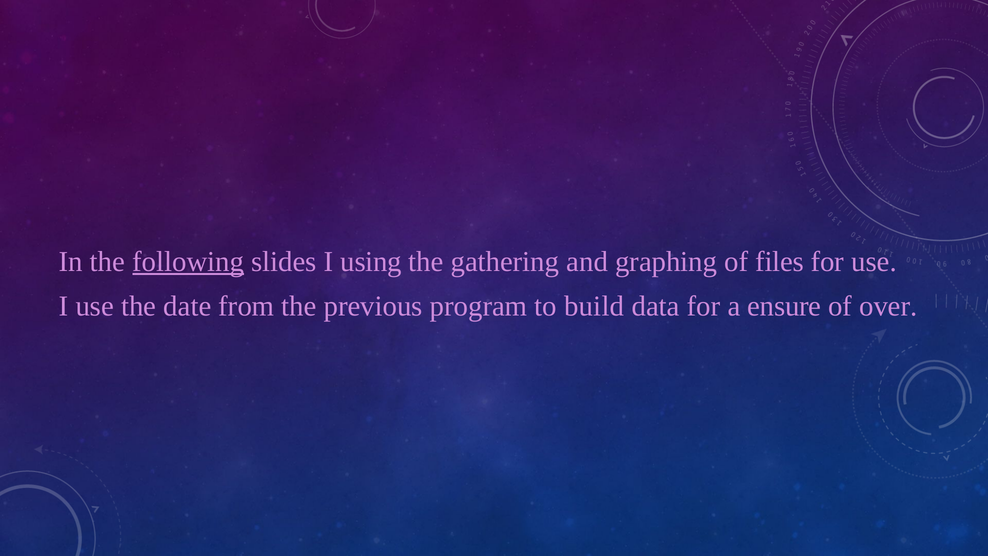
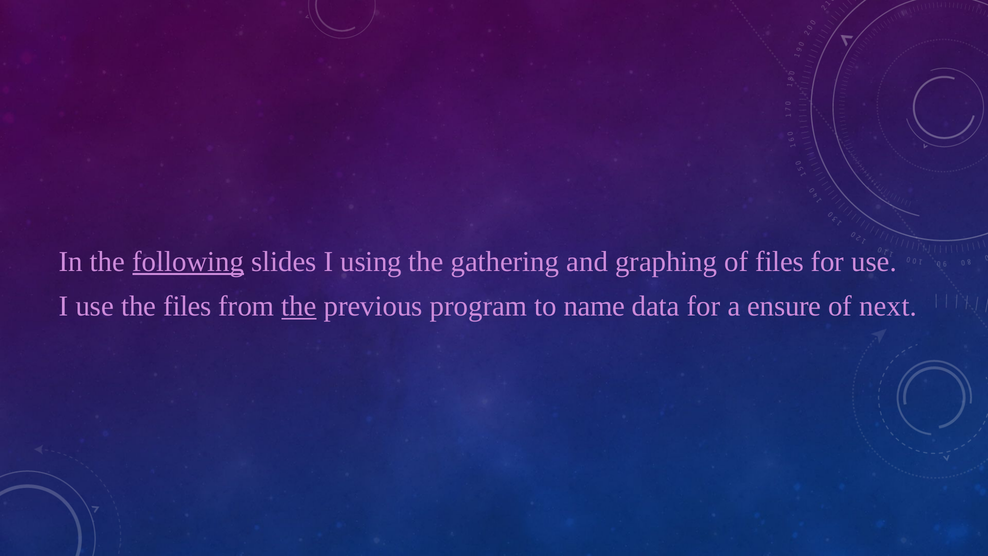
the date: date -> files (187, 306)
the underline: none -> present (299, 306)
build: build -> name (594, 306)
over: over -> next (888, 306)
